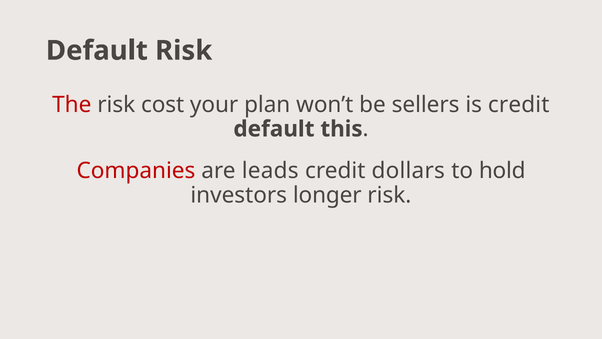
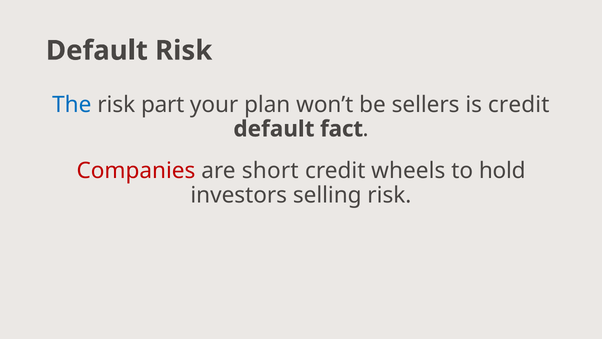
The colour: red -> blue (72, 104)
cost: cost -> part (163, 104)
this: this -> fact (342, 129)
leads: leads -> short (270, 171)
dollars: dollars -> wheels (408, 171)
longer: longer -> selling (327, 195)
